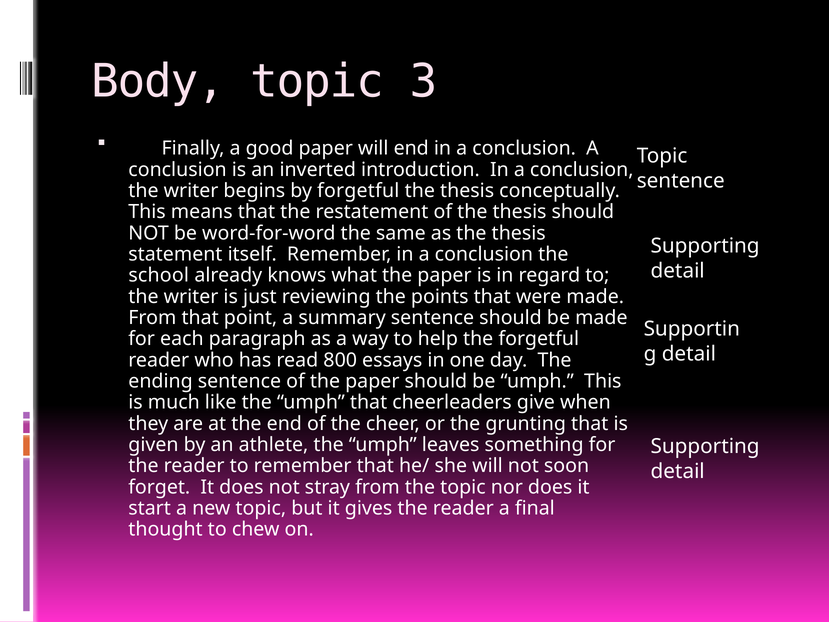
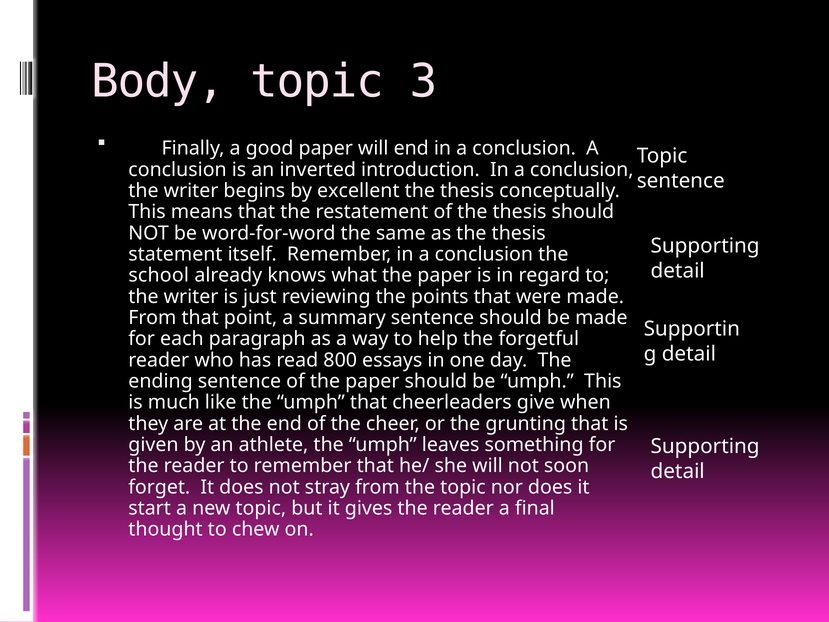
by forgetful: forgetful -> excellent (358, 191)
